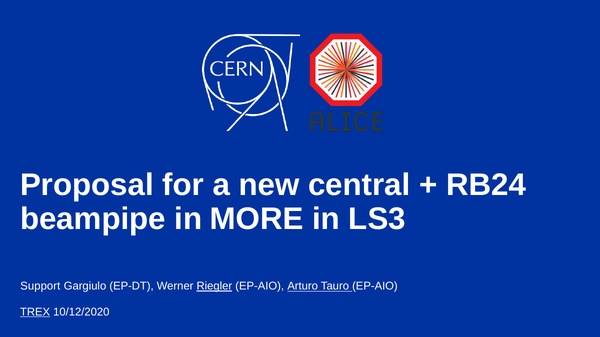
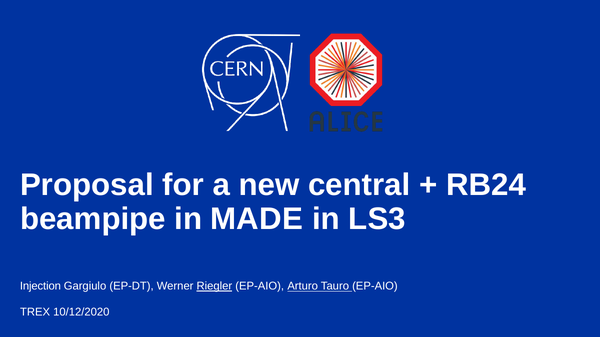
MORE: MORE -> MADE (256, 219)
Support: Support -> Injection (40, 287)
TREX underline: present -> none (35, 312)
